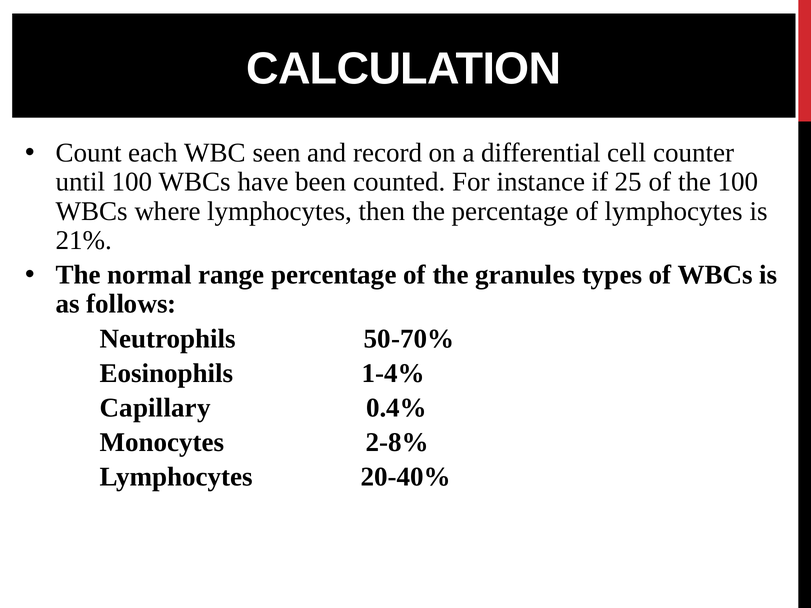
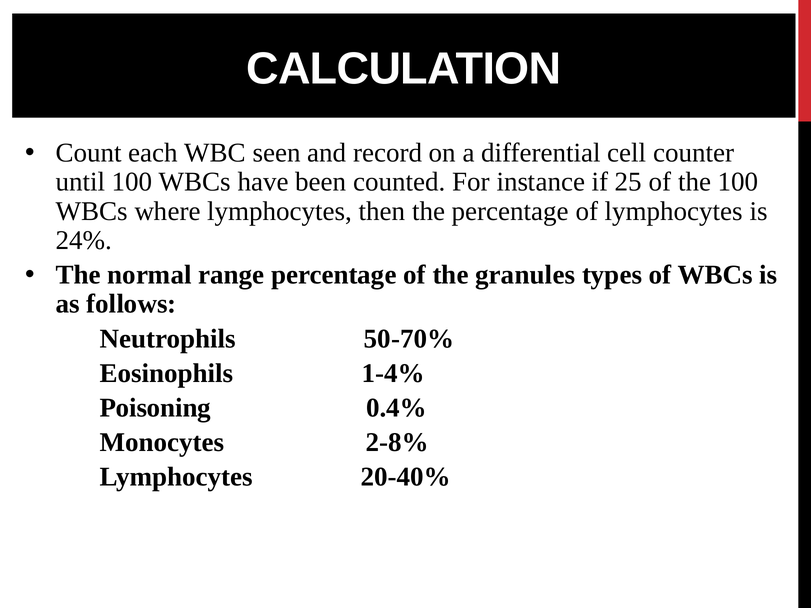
21%: 21% -> 24% (84, 240)
Capillary: Capillary -> Poisoning (155, 408)
